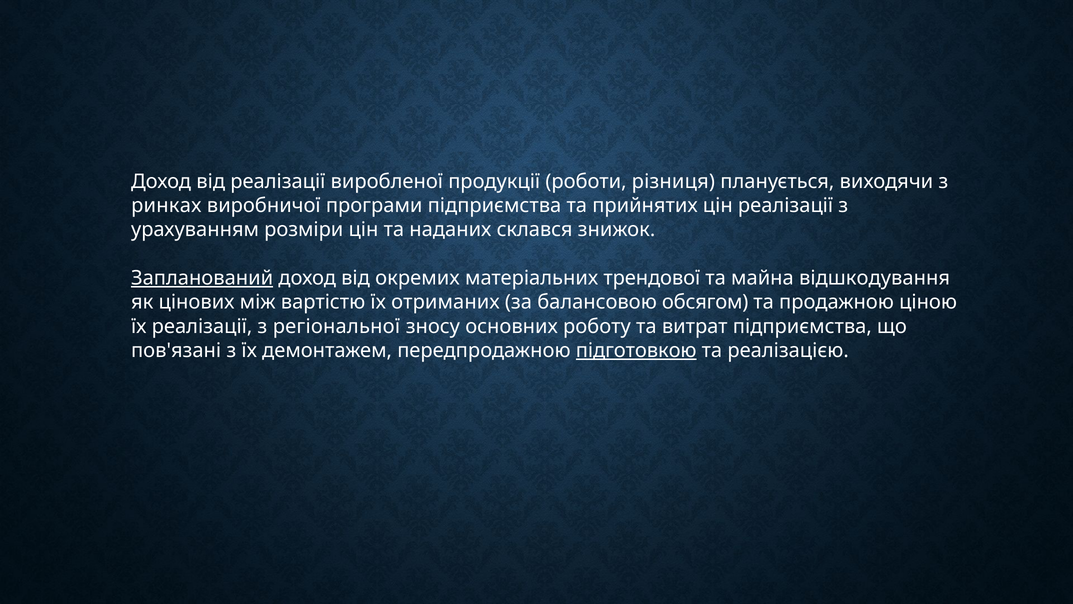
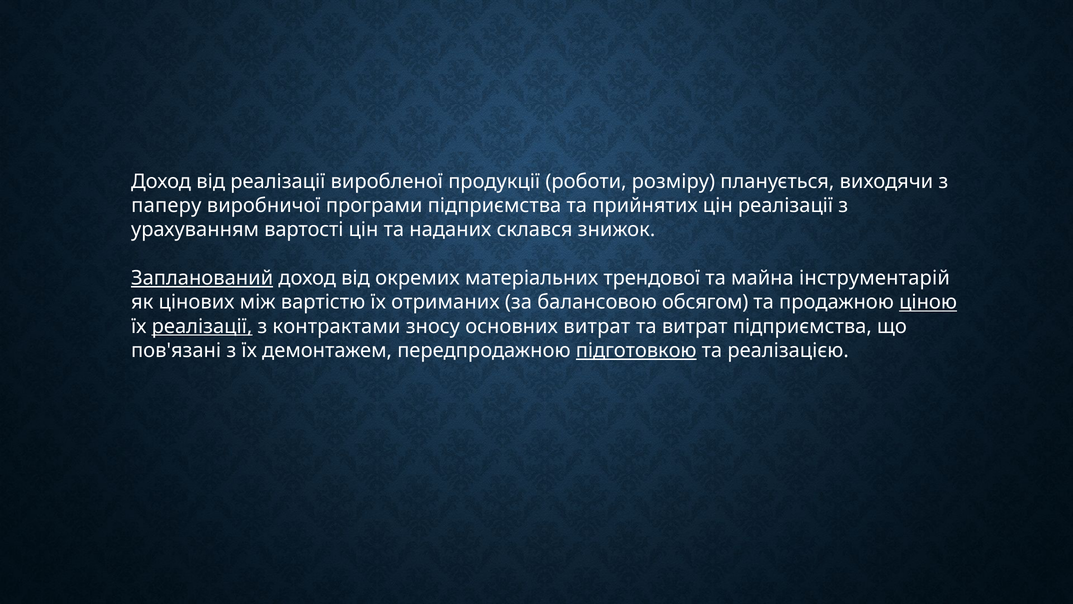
різниця: різниця -> розміру (673, 181)
ринках: ринках -> паперу (166, 206)
розміри: розміри -> вартості (304, 230)
відшкодування: відшкодування -> інструментарій (874, 278)
ціною underline: none -> present (928, 302)
реалізації underline: none -> present (202, 326)
регіональної: регіональної -> контрактами (336, 326)
основних роботу: роботу -> витрат (597, 326)
